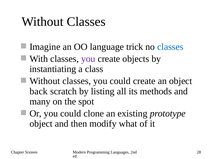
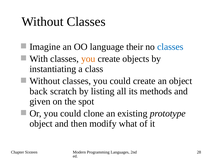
trick: trick -> their (135, 47)
you colour: purple -> orange (88, 59)
many: many -> given (40, 101)
